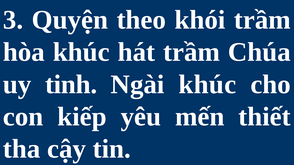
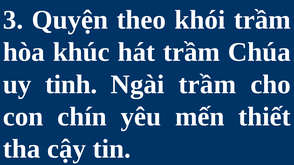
Ngài khúc: khúc -> trầm (207, 85)
kiếp: kiếp -> chín (82, 117)
